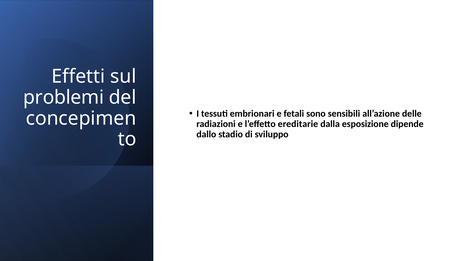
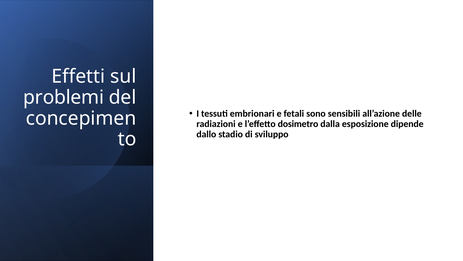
ereditarie: ereditarie -> dosimetro (298, 124)
